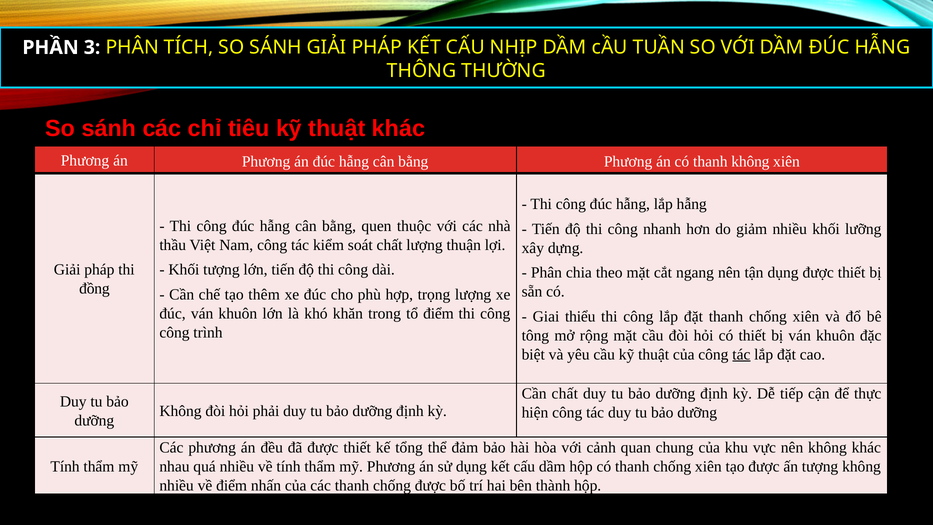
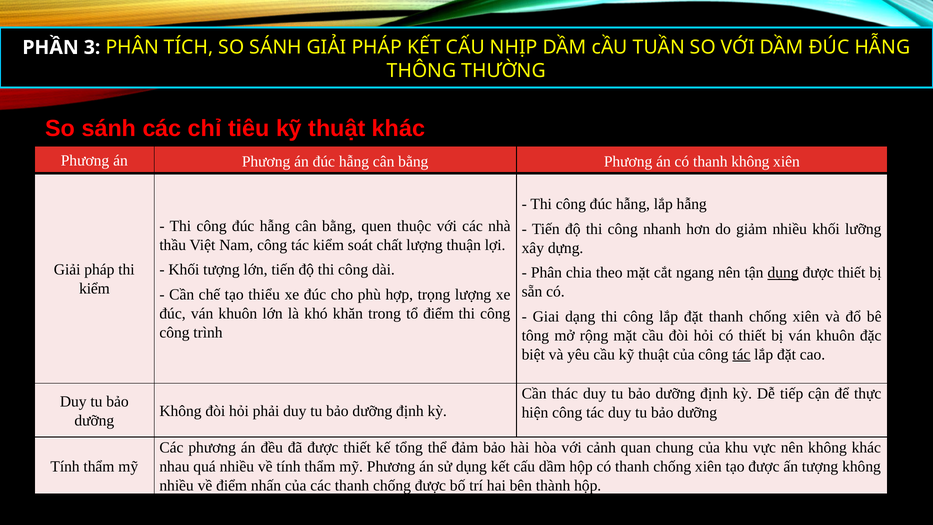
dụng underline: none -> present (783, 273)
đồng: đồng -> kiểm (94, 289)
thêm: thêm -> thiểu (264, 295)
thiểu: thiểu -> dạng (580, 317)
Cần chất: chất -> thác (565, 394)
